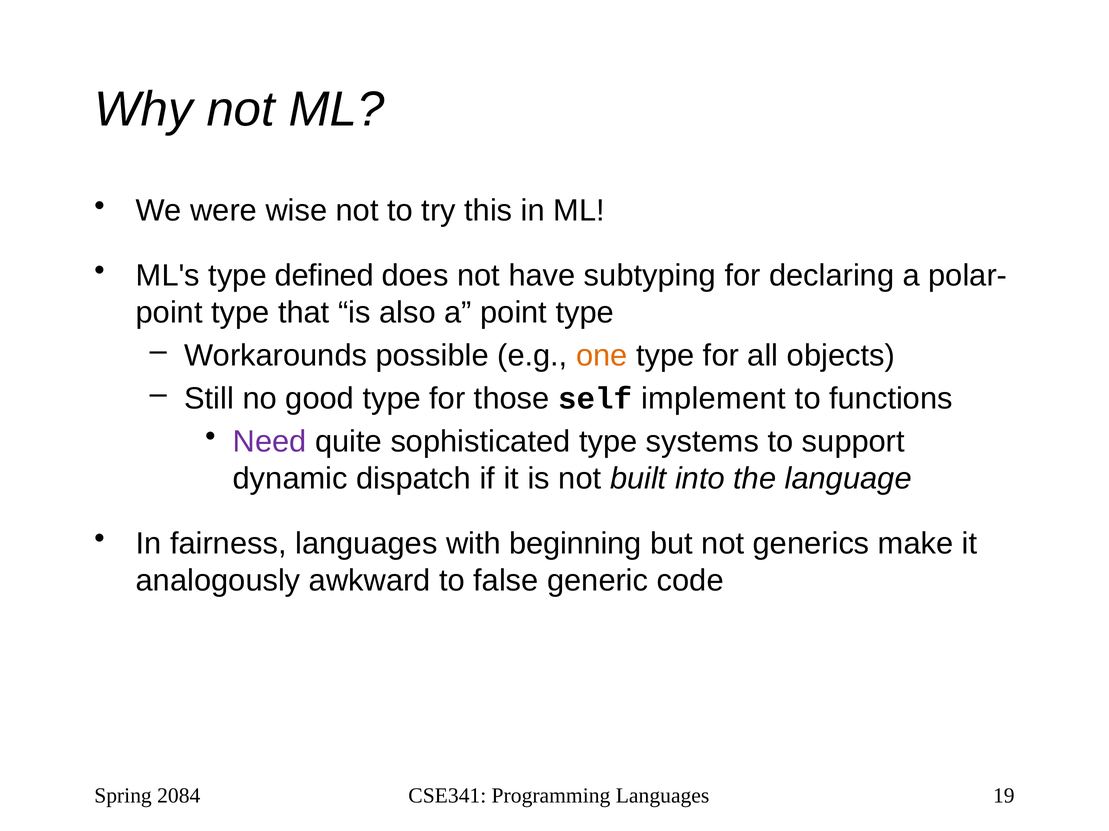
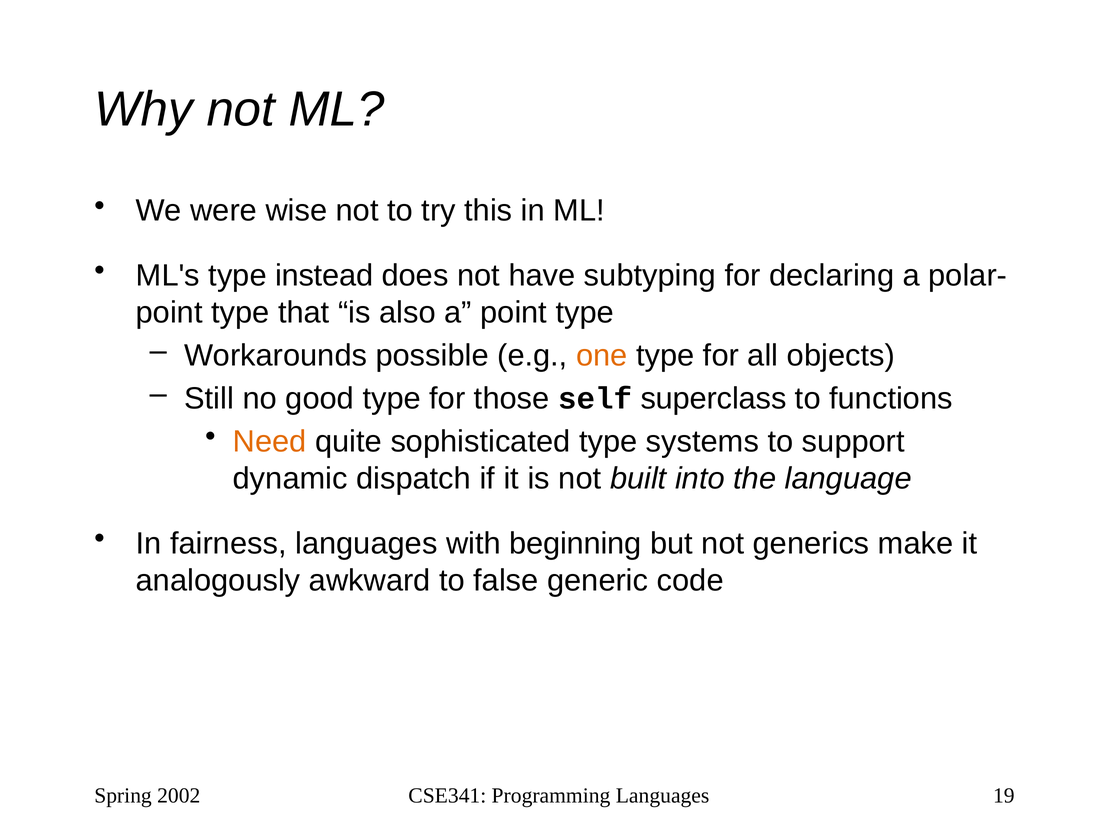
defined: defined -> instead (324, 276)
implement: implement -> superclass (714, 399)
Need colour: purple -> orange (270, 442)
2084: 2084 -> 2002 (179, 796)
